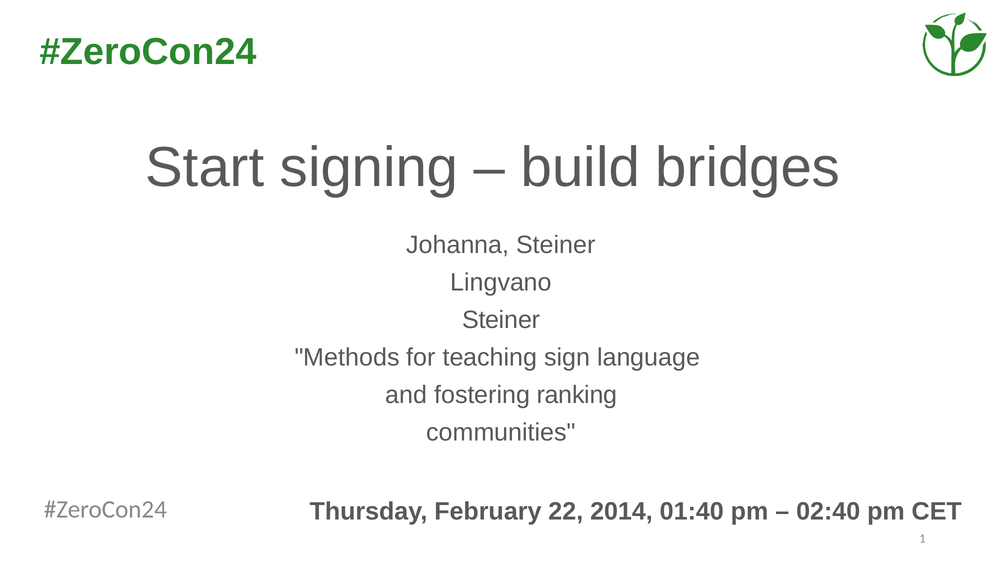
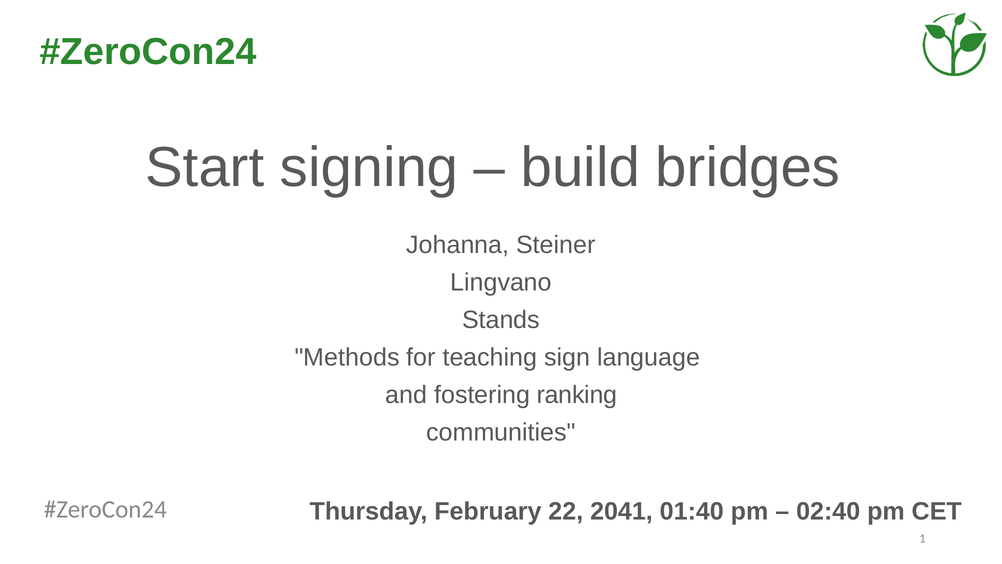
Steiner: Steiner -> Stands (501, 320)
2014: 2014 -> 2041 (621, 511)
